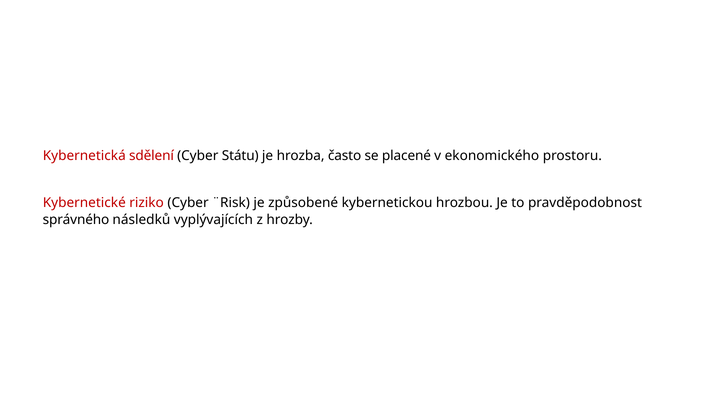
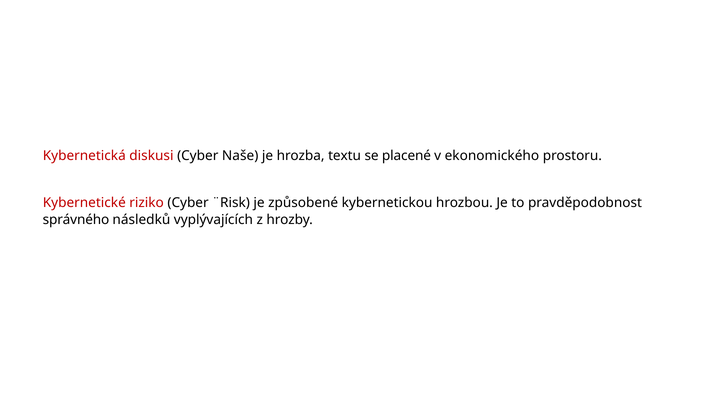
sdělení: sdělení -> diskusi (151, 156)
Státu: Státu -> Naše (240, 156)
často: často -> textu (345, 156)
